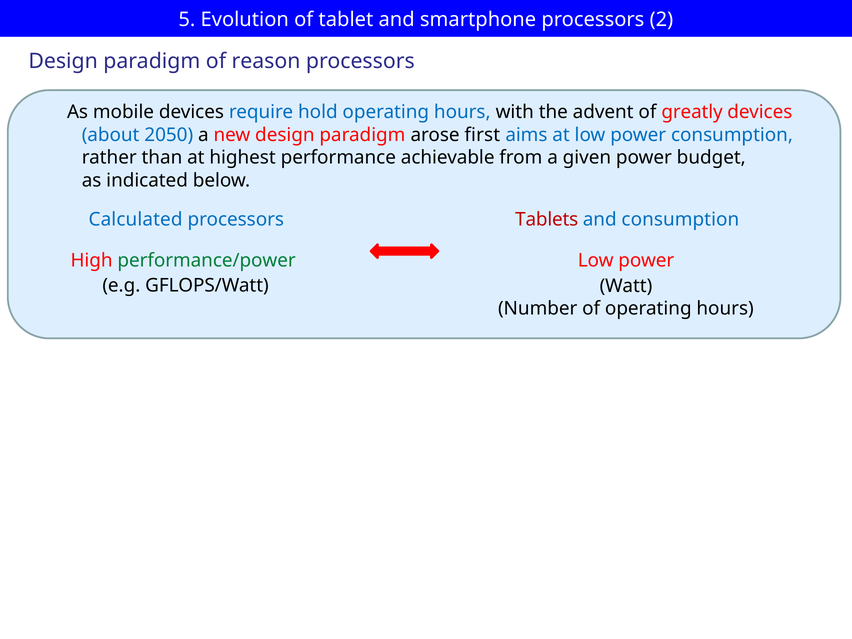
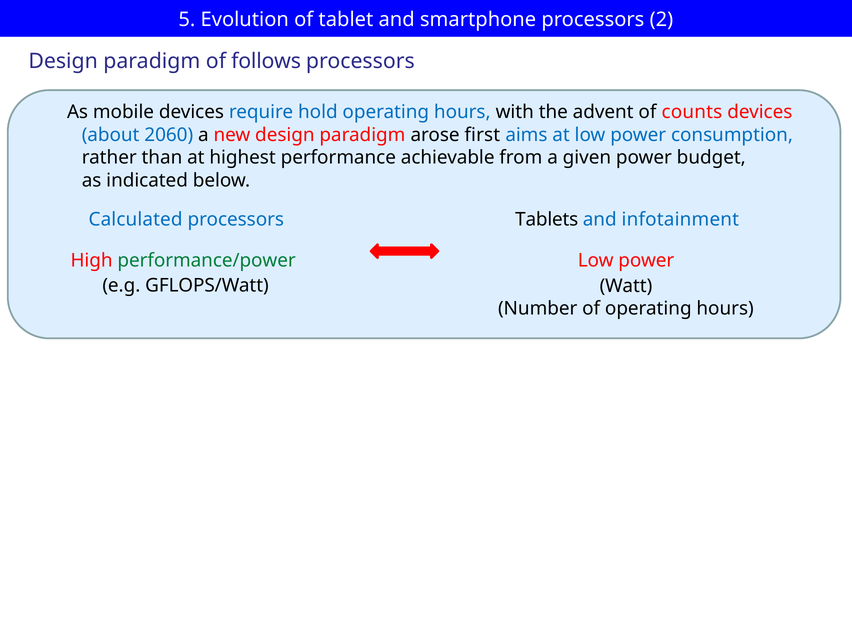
reason: reason -> follows (266, 61)
greatly: greatly -> counts (692, 112)
2050: 2050 -> 2060 (169, 135)
Tablets colour: red -> black (547, 219)
and consumption: consumption -> infotainment (680, 219)
